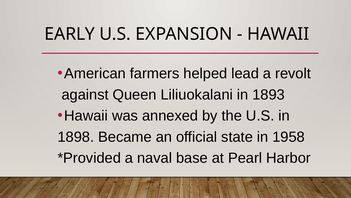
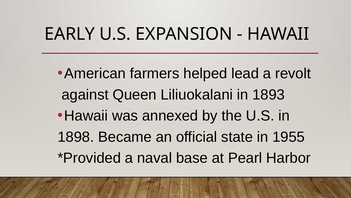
1958: 1958 -> 1955 (289, 137)
